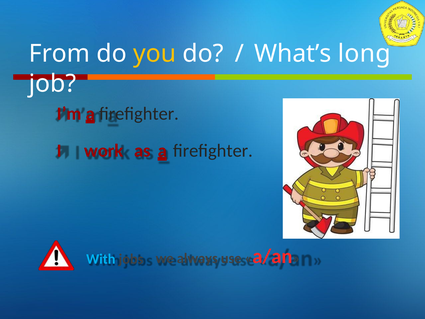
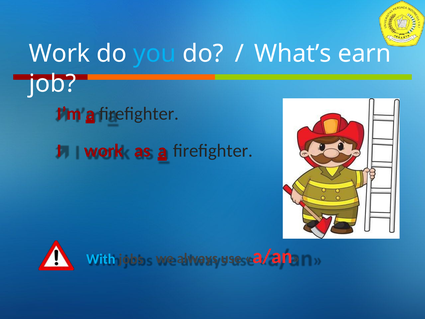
From: From -> Work (60, 53)
you colour: yellow -> light blue (155, 53)
long: long -> earn (364, 53)
